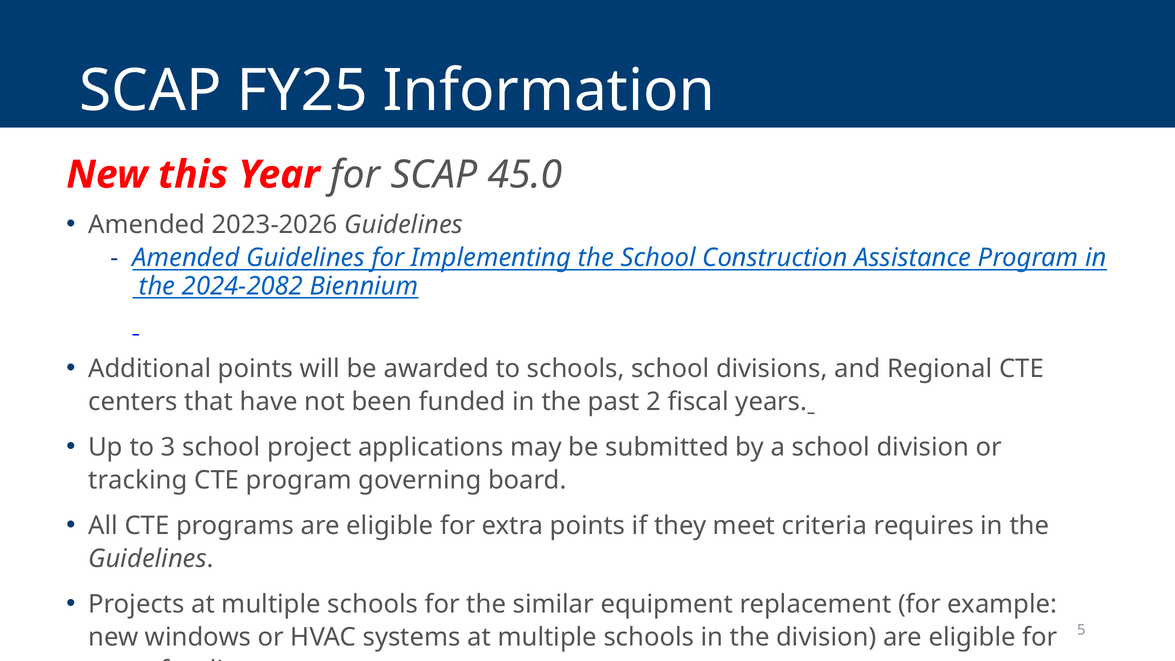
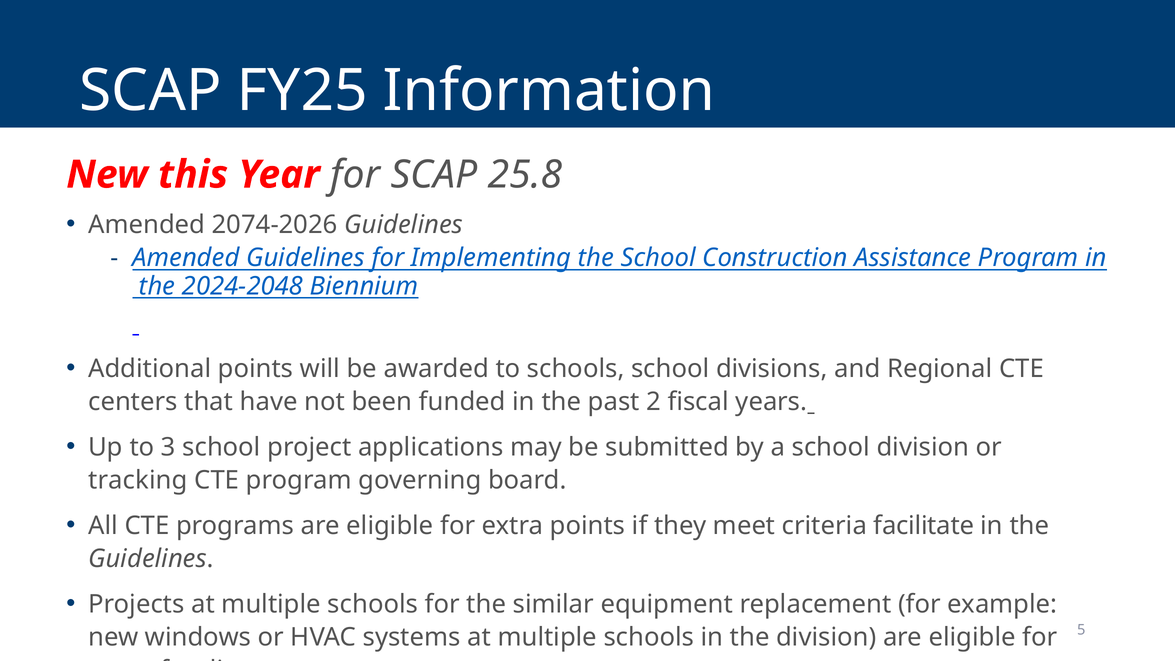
45.0: 45.0 -> 25.8 (525, 175)
2023-2026: 2023-2026 -> 2074-2026 (275, 225)
2024-2082: 2024-2082 -> 2024-2048 (243, 286)
requires: requires -> facilitate (924, 526)
